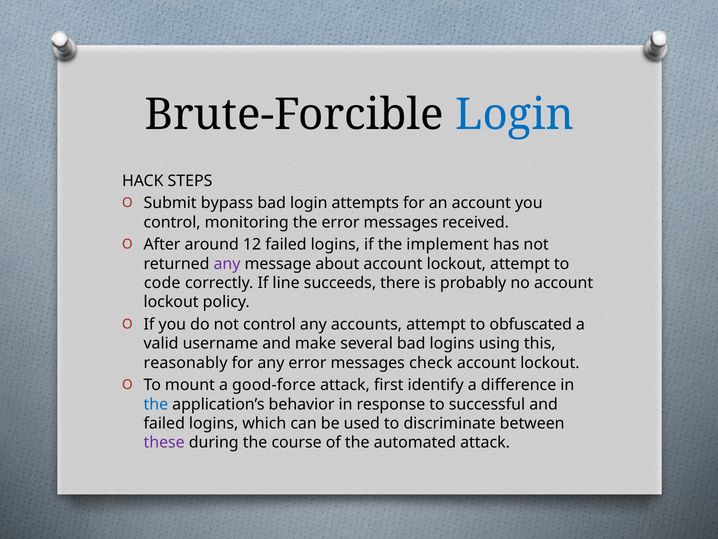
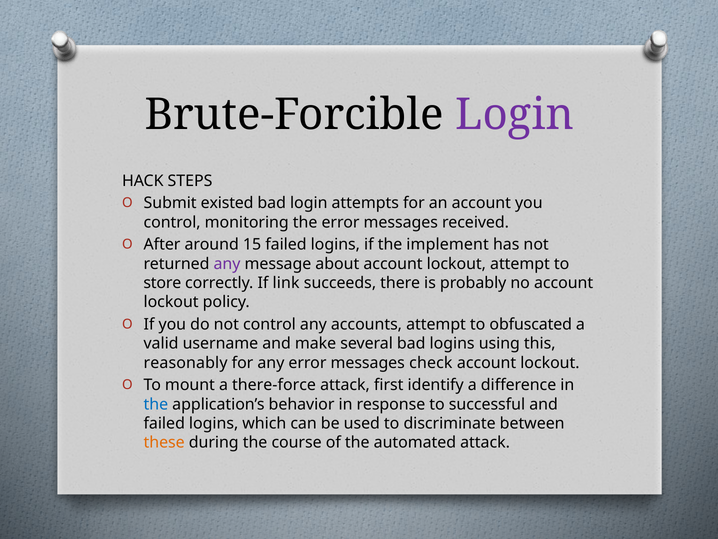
Login colour: blue -> purple (515, 114)
bypass: bypass -> existed (227, 203)
12: 12 -> 15 (252, 244)
code: code -> store (162, 283)
line: line -> link (286, 283)
good-force: good-force -> there-force (274, 385)
these colour: purple -> orange (164, 442)
